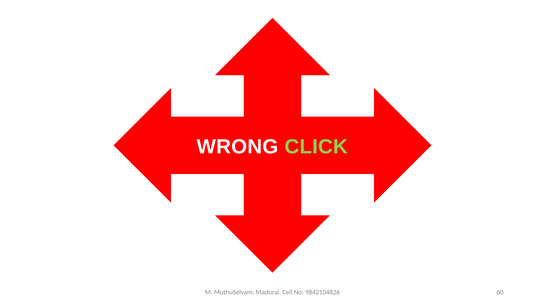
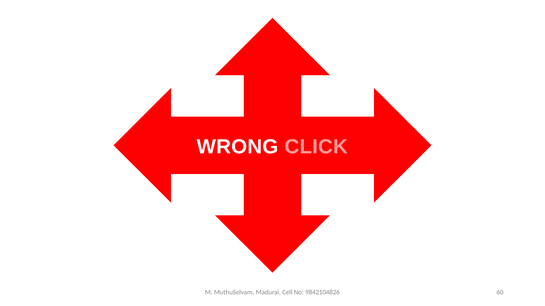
CLICK colour: light green -> pink (316, 147)
